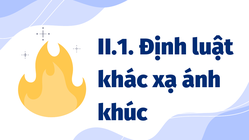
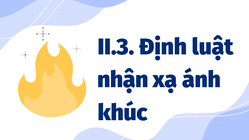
II.1: II.1 -> II.3 (116, 47)
khác: khác -> nhận (123, 80)
